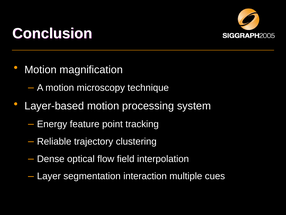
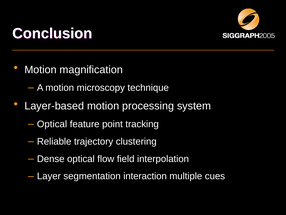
Energy: Energy -> Optical (52, 124)
